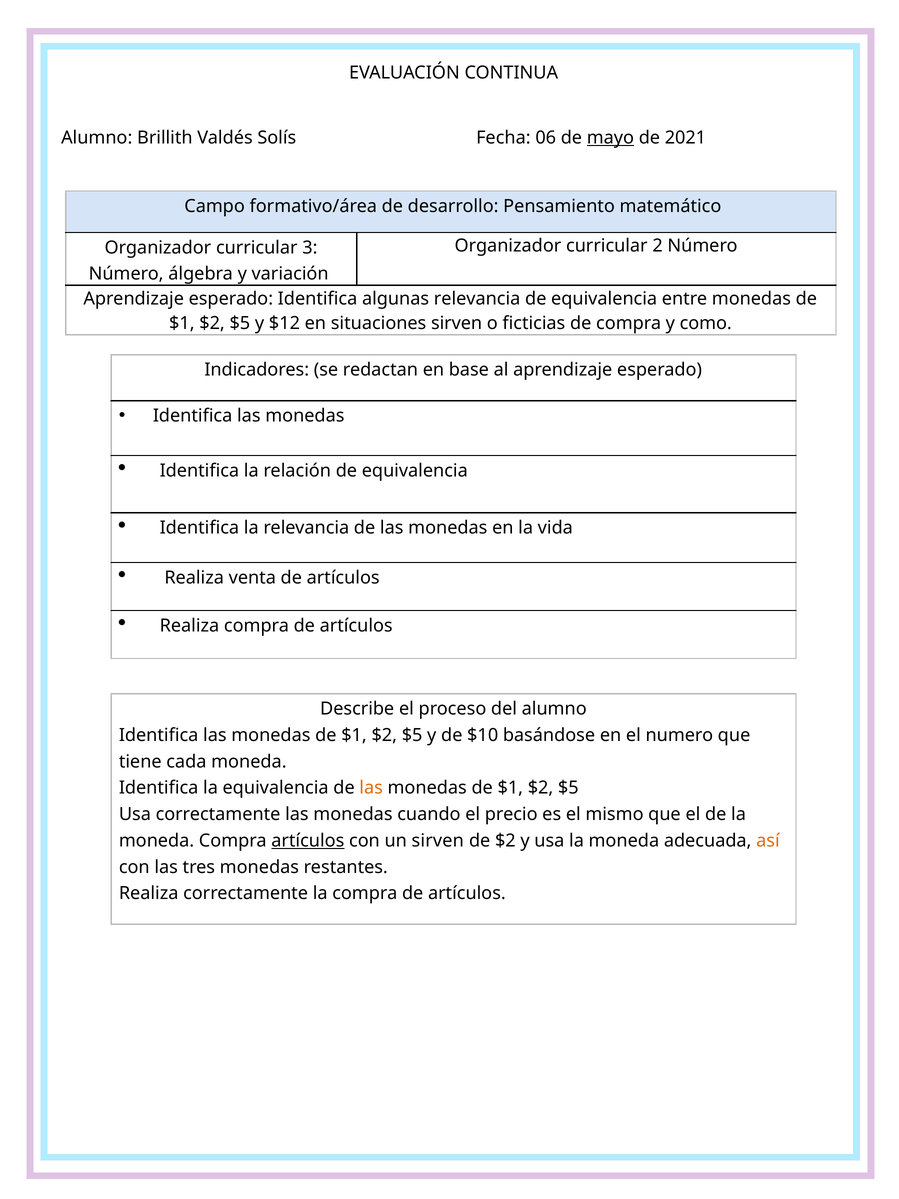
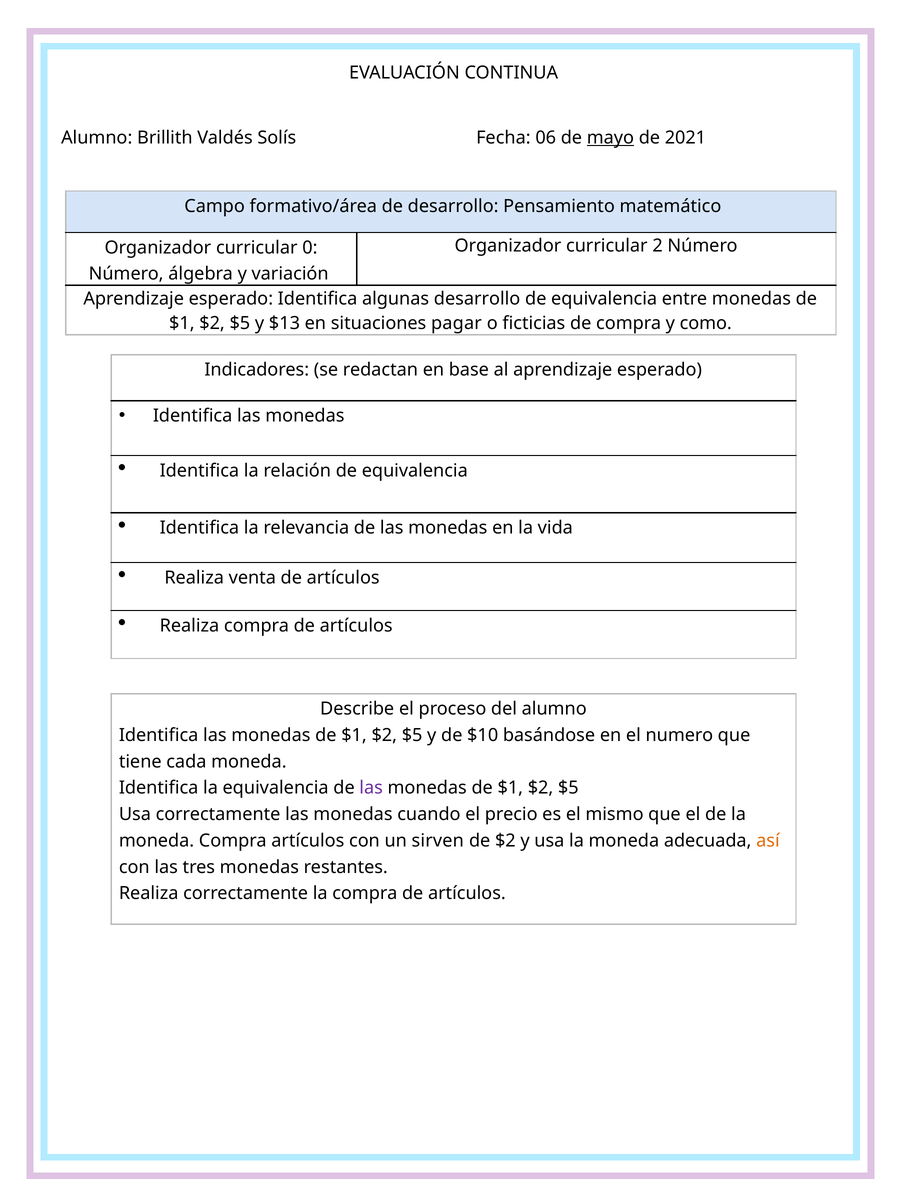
3: 3 -> 0 (310, 248)
algunas relevancia: relevancia -> desarrollo (477, 299)
$12: $12 -> $13 (284, 323)
situaciones sirven: sirven -> pagar (456, 323)
las colour: orange -> purple (371, 788)
artículos underline: present -> none (308, 841)
